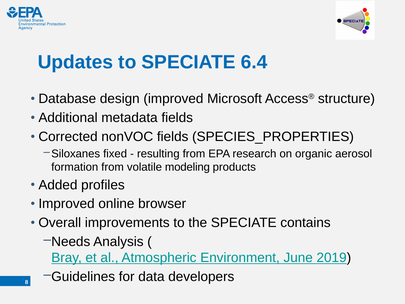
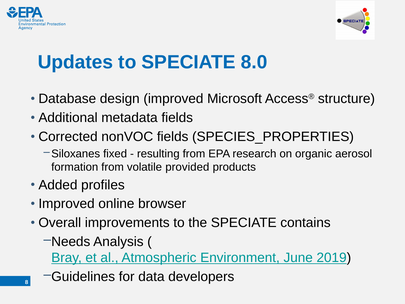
6.4: 6.4 -> 8.0 (254, 62)
modeling: modeling -> provided (187, 167)
